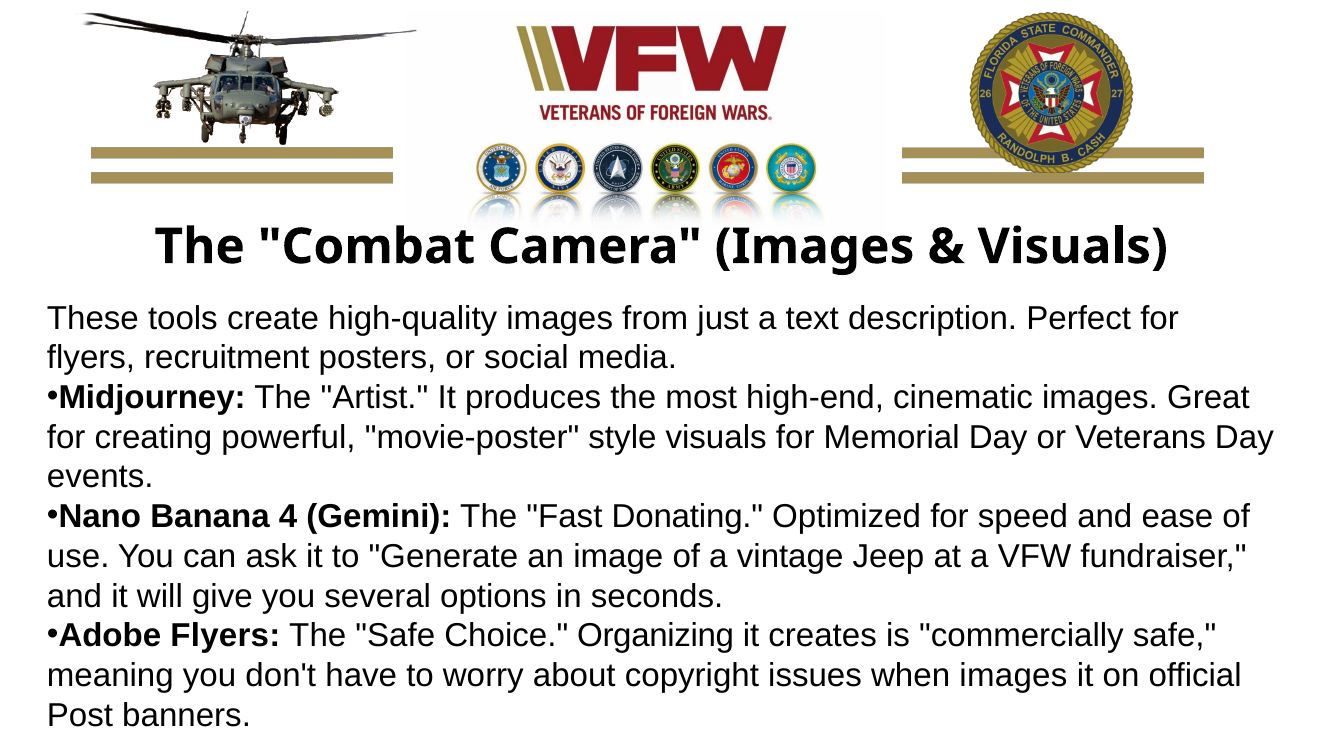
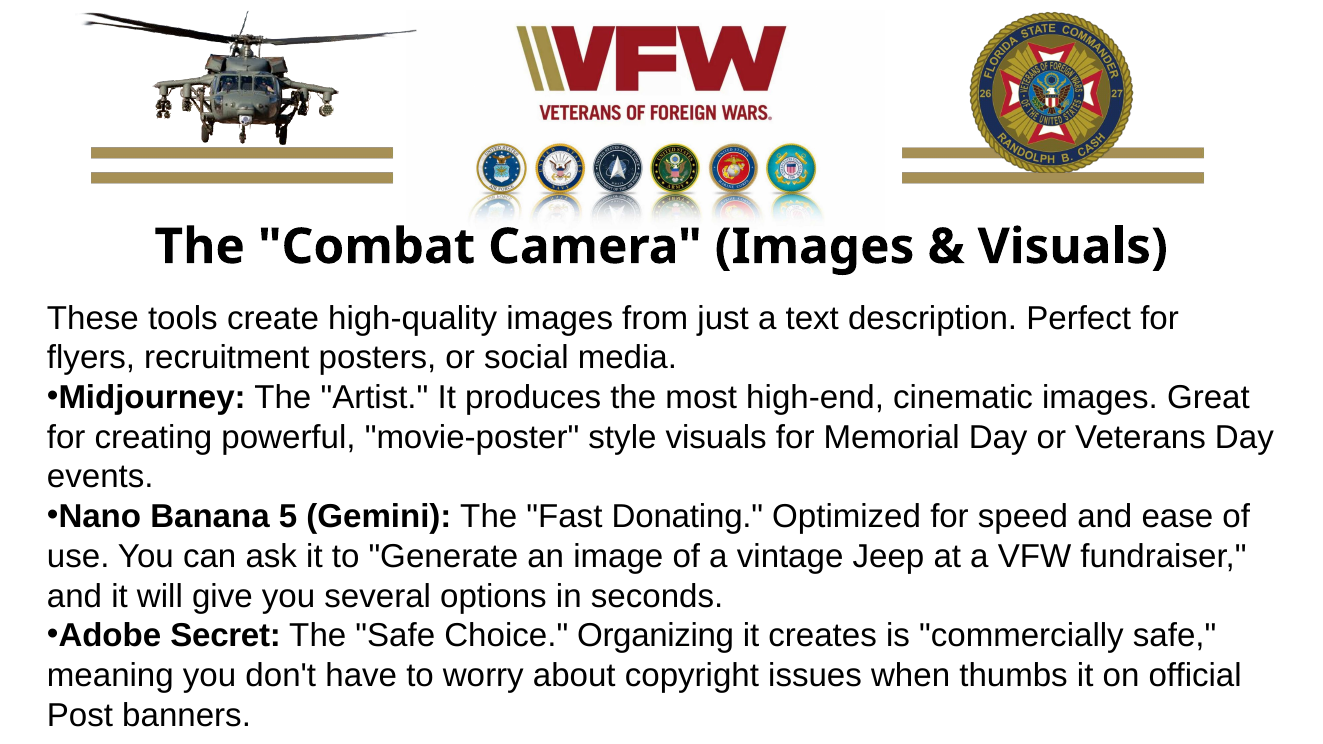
4: 4 -> 5 (288, 517)
Adobe Flyers: Flyers -> Secret (226, 636)
when images: images -> thumbs (1014, 676)
